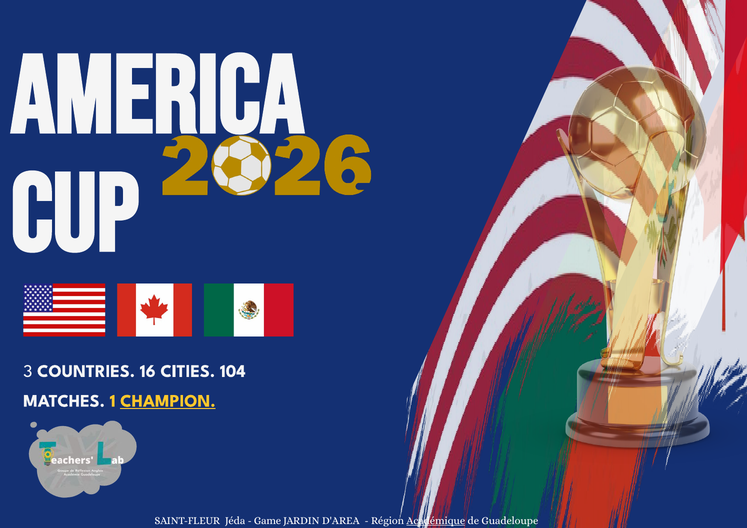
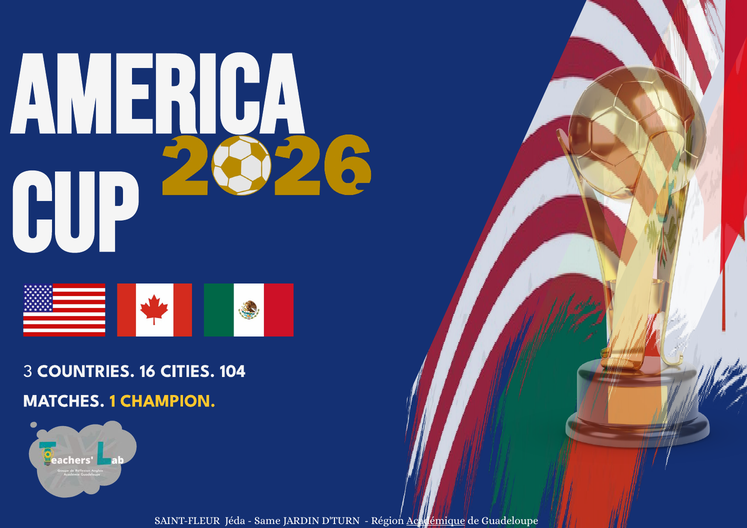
CHAMPION underline: present -> none (168, 401)
Game: Game -> Same (267, 520)
D'AREA: D'AREA -> D'TURN (341, 520)
